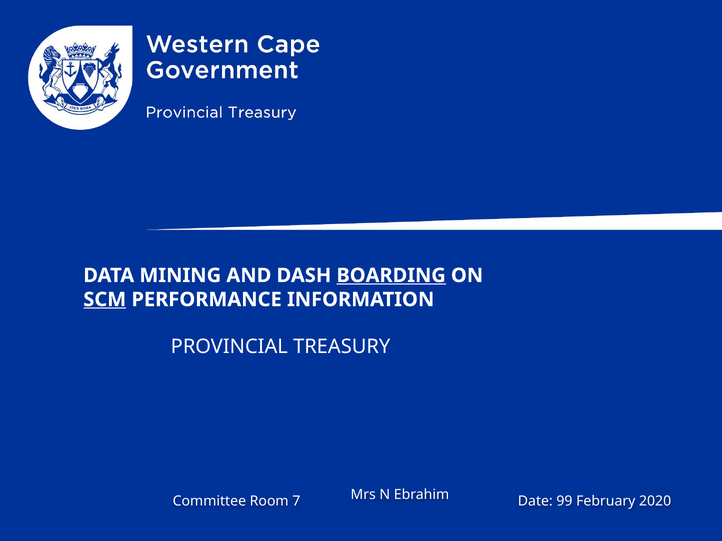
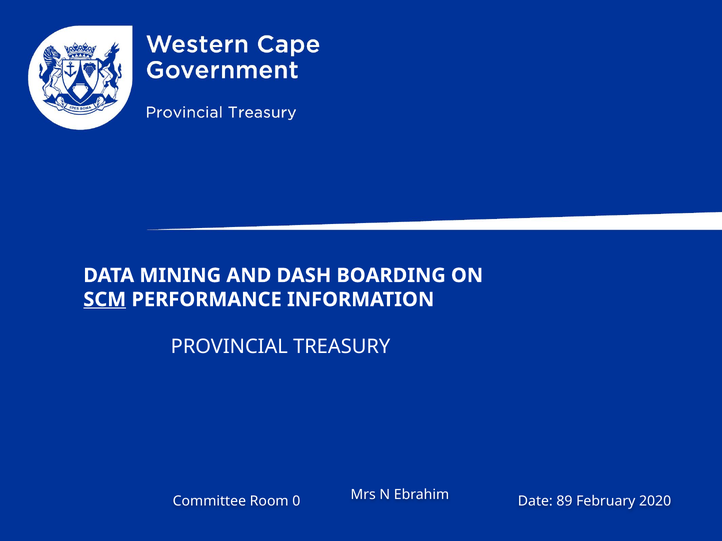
BOARDING underline: present -> none (391, 276)
7: 7 -> 0 (296, 501)
99: 99 -> 89 (564, 501)
